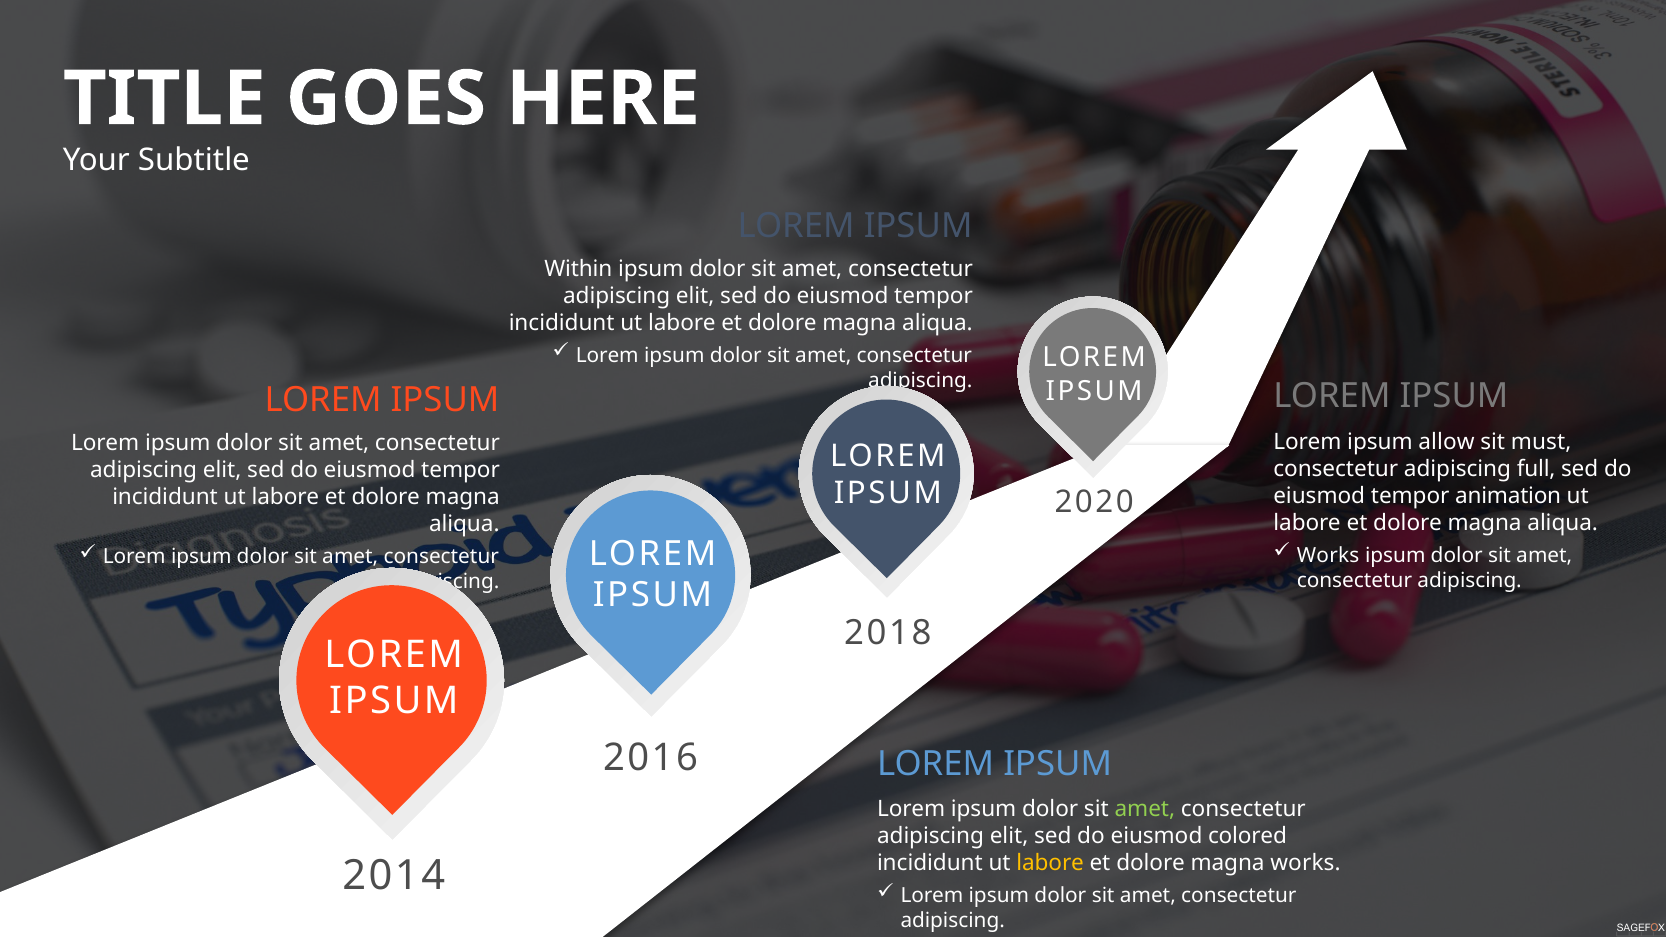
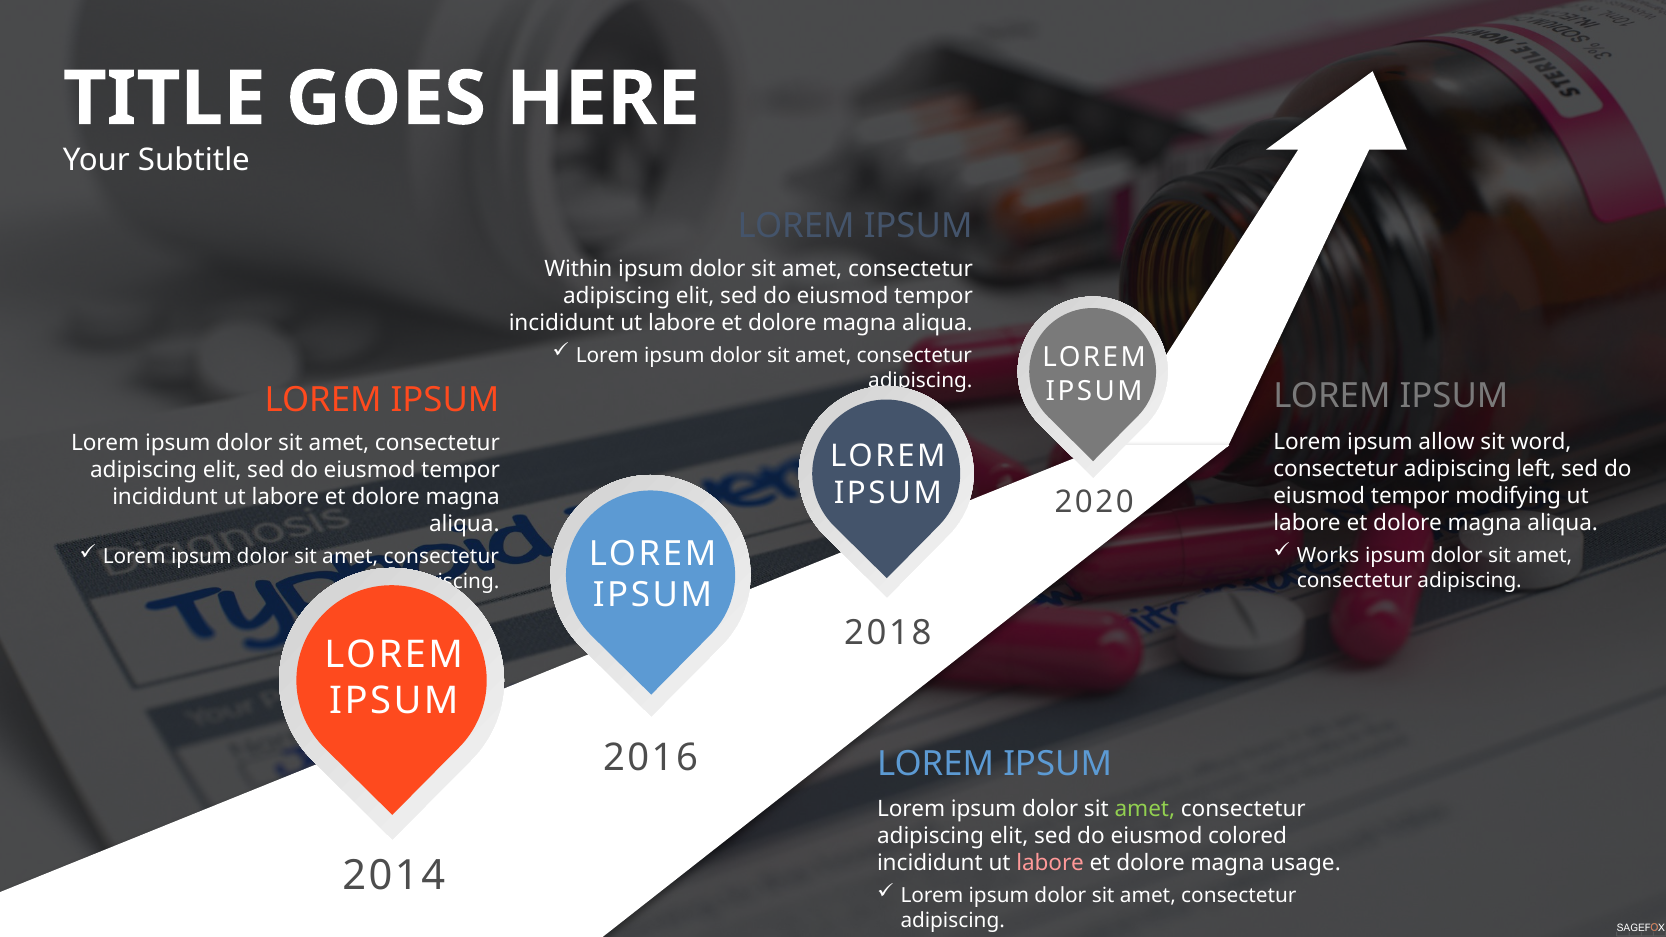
must: must -> word (1541, 442)
full: full -> left (1536, 469)
animation: animation -> modifying (1508, 496)
labore colour: yellow -> pink (1050, 864)
magna works: works -> usage (1306, 864)
